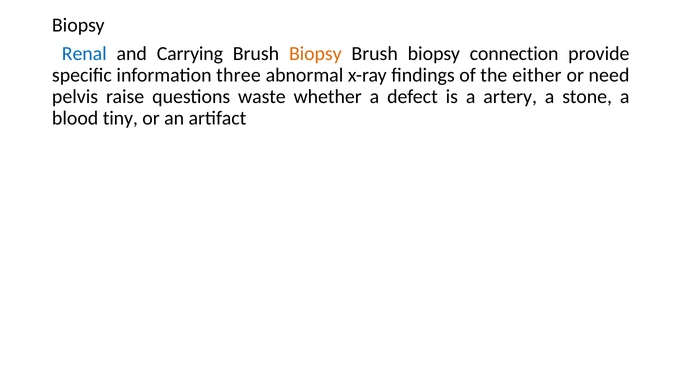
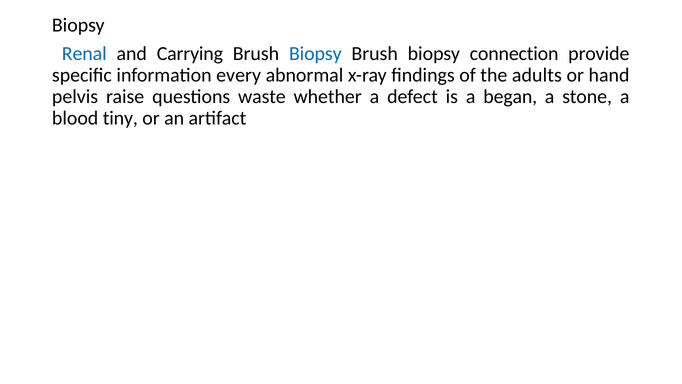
Biopsy colour: orange -> blue (315, 54)
three: three -> every (239, 75)
either: either -> adults (537, 75)
need: need -> hand (609, 75)
artery: artery -> began (510, 97)
